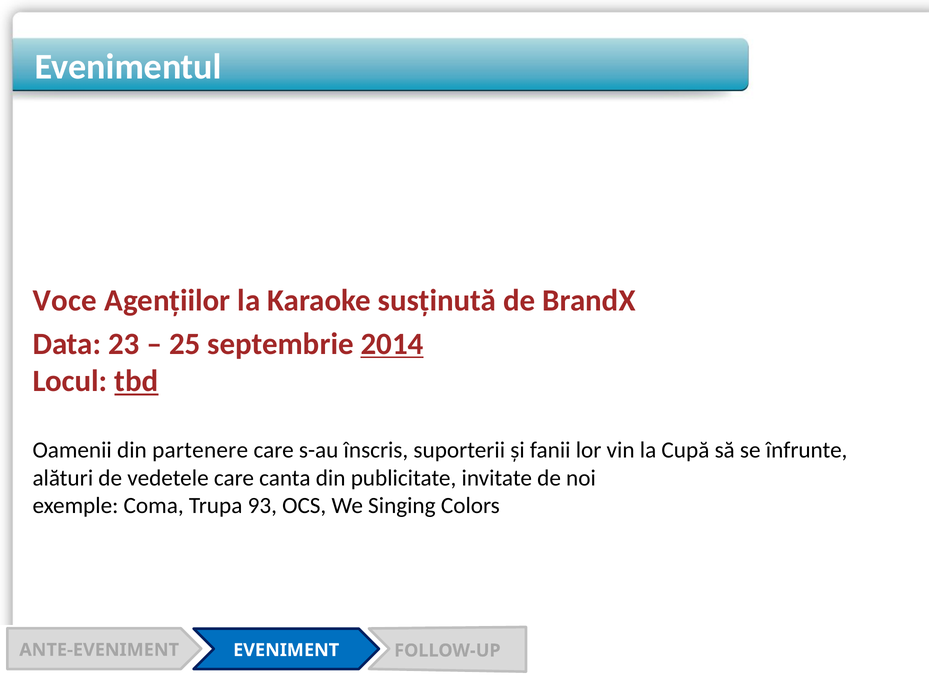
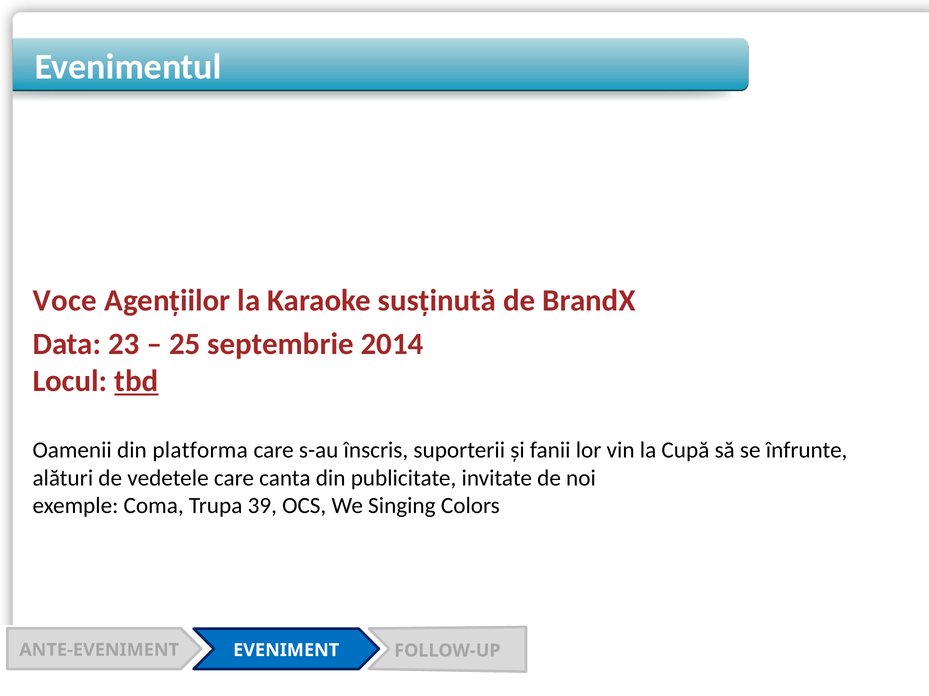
2014 underline: present -> none (392, 344)
partenere: partenere -> platforma (200, 451)
93: 93 -> 39 (262, 506)
